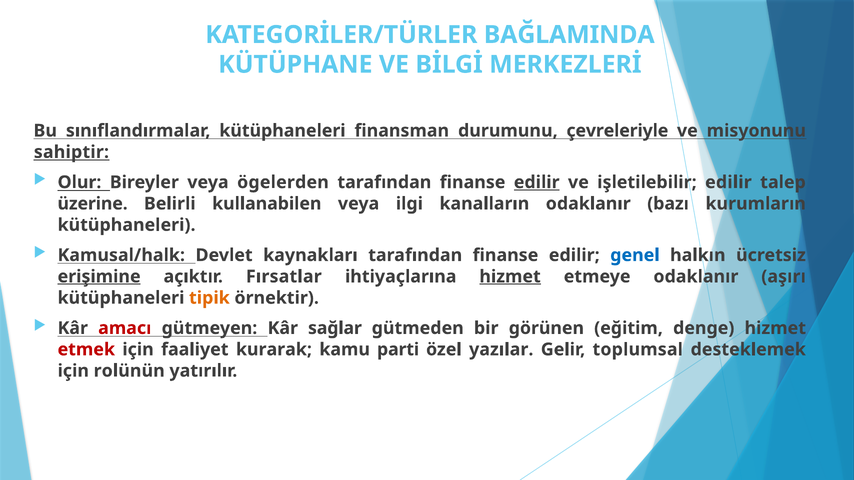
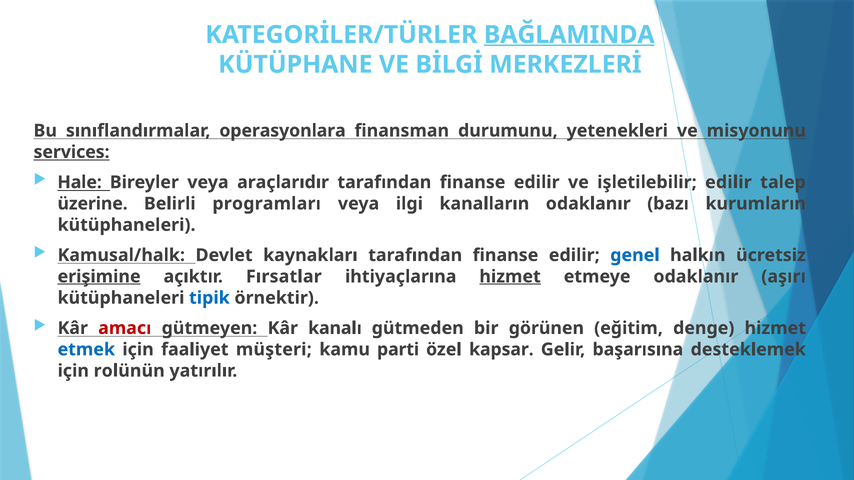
BAĞLAMINDA underline: none -> present (569, 35)
sınıflandırmalar kütüphaneleri: kütüphaneleri -> operasyonlara (283, 131)
çevreleriyle: çevreleriyle -> yetenekleri (617, 131)
sahiptir: sahiptir -> services (72, 152)
Olur: Olur -> Hale (80, 182)
ögelerden: ögelerden -> araçlarıdır (283, 182)
edilir underline: present -> none (537, 182)
kullanabilen: kullanabilen -> programları (267, 204)
tipik colour: orange -> blue (209, 298)
sağlar: sağlar -> kanalı (335, 328)
etmek colour: red -> blue (86, 350)
kurarak: kurarak -> müşteri (274, 350)
yazılar: yazılar -> kapsar (501, 350)
toplumsal: toplumsal -> başarısına (638, 350)
